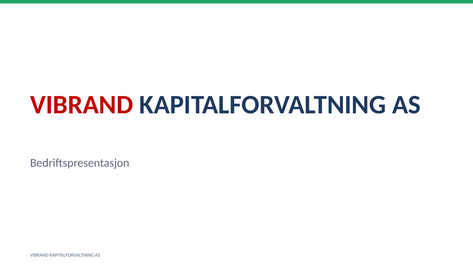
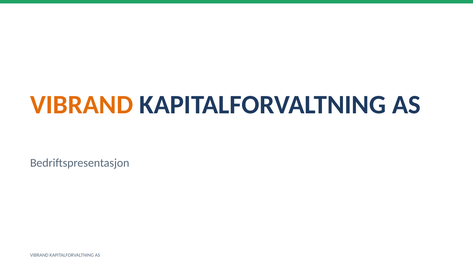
VIBRAND colour: red -> orange (82, 105)
